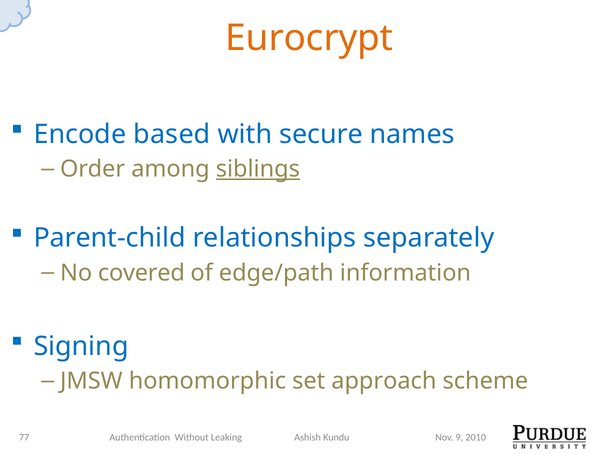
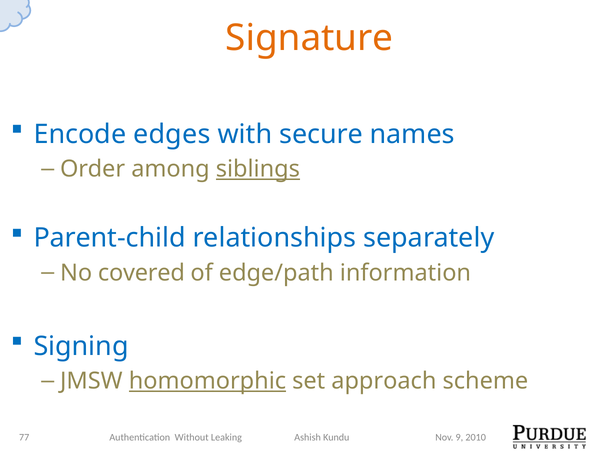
Eurocrypt: Eurocrypt -> Signature (309, 38)
based: based -> edges (172, 135)
homomorphic underline: none -> present (207, 382)
